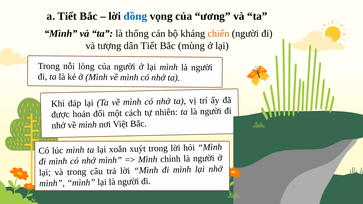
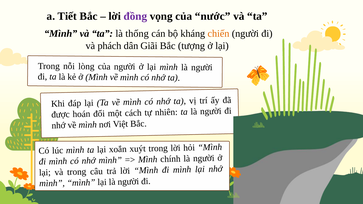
đồng colour: blue -> purple (135, 16)
ương: ương -> nước (213, 16)
tượng: tượng -> phách (109, 46)
dân Tiết: Tiết -> Giãi (149, 46)
mùng: mùng -> tượng (191, 46)
